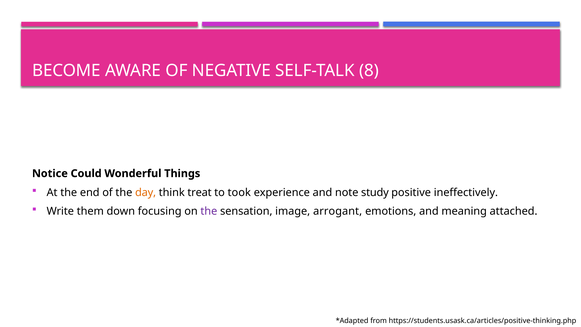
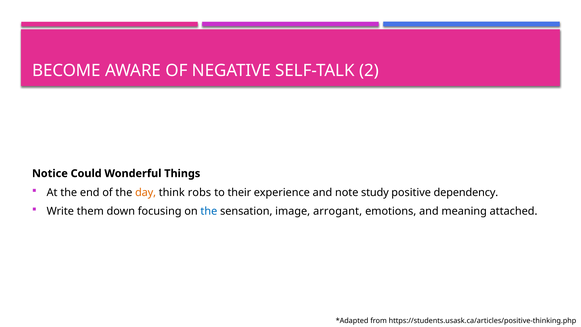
8: 8 -> 2 (369, 71)
treat: treat -> robs (199, 192)
took: took -> their (239, 192)
ineffectively: ineffectively -> dependency (466, 192)
the colour: purple -> blue (209, 211)
